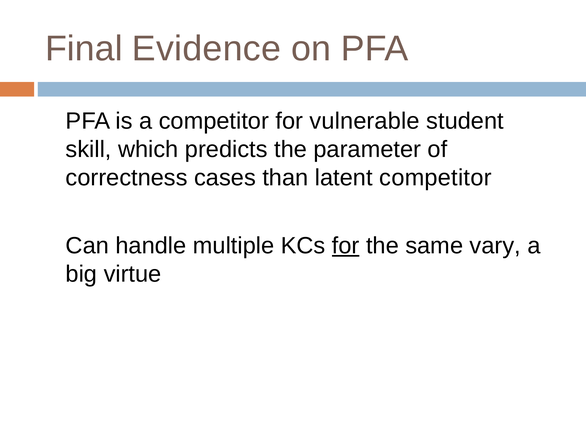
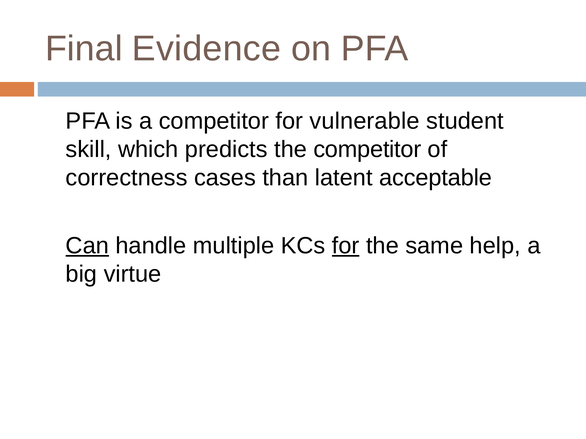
the parameter: parameter -> competitor (367, 150)
latent competitor: competitor -> acceptable (436, 178)
Can underline: none -> present (87, 246)
vary: vary -> help (495, 246)
